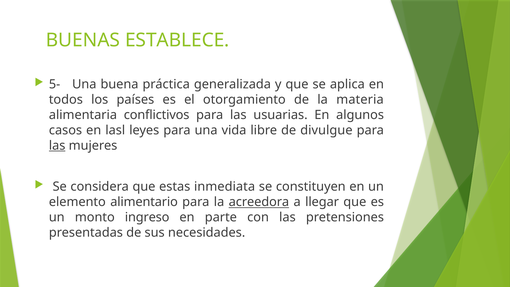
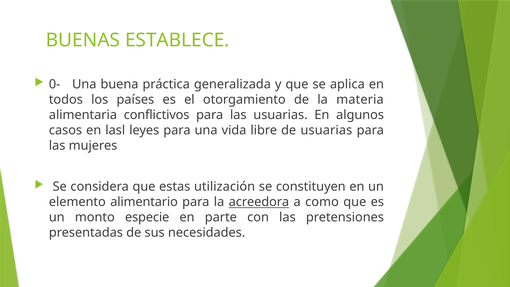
5-: 5- -> 0- (55, 84)
de divulgue: divulgue -> usuarias (326, 130)
las underline: present -> none (57, 145)
inmediata: inmediata -> utilización (225, 187)
llegar: llegar -> como (322, 202)
ingreso: ingreso -> especie (147, 217)
